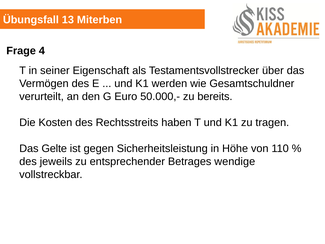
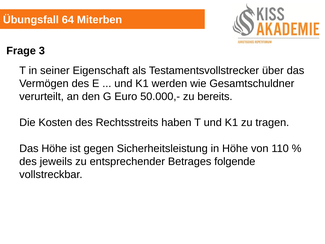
13: 13 -> 64 (68, 20)
4: 4 -> 3 (42, 51)
Das Gelte: Gelte -> Höhe (54, 148)
wendige: wendige -> folgende (235, 161)
